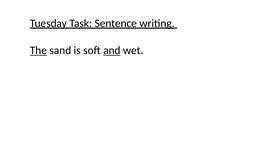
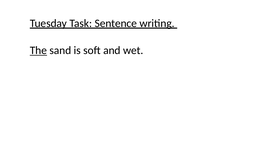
and underline: present -> none (112, 50)
